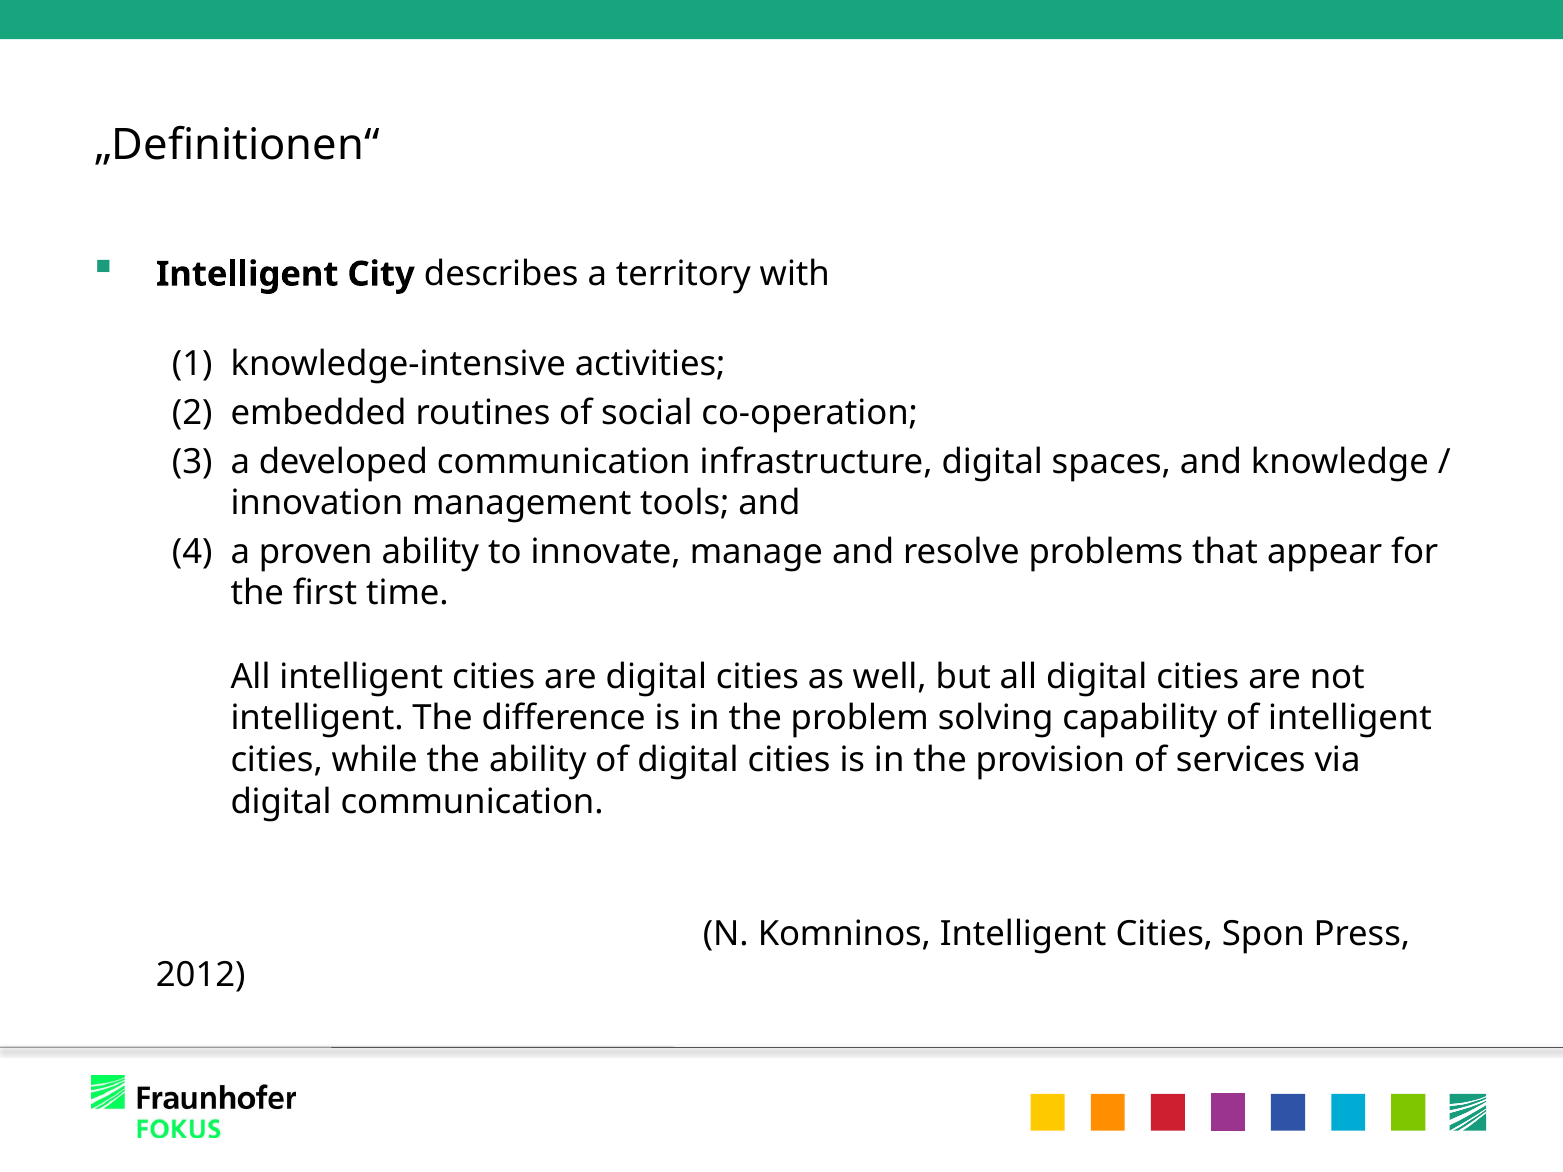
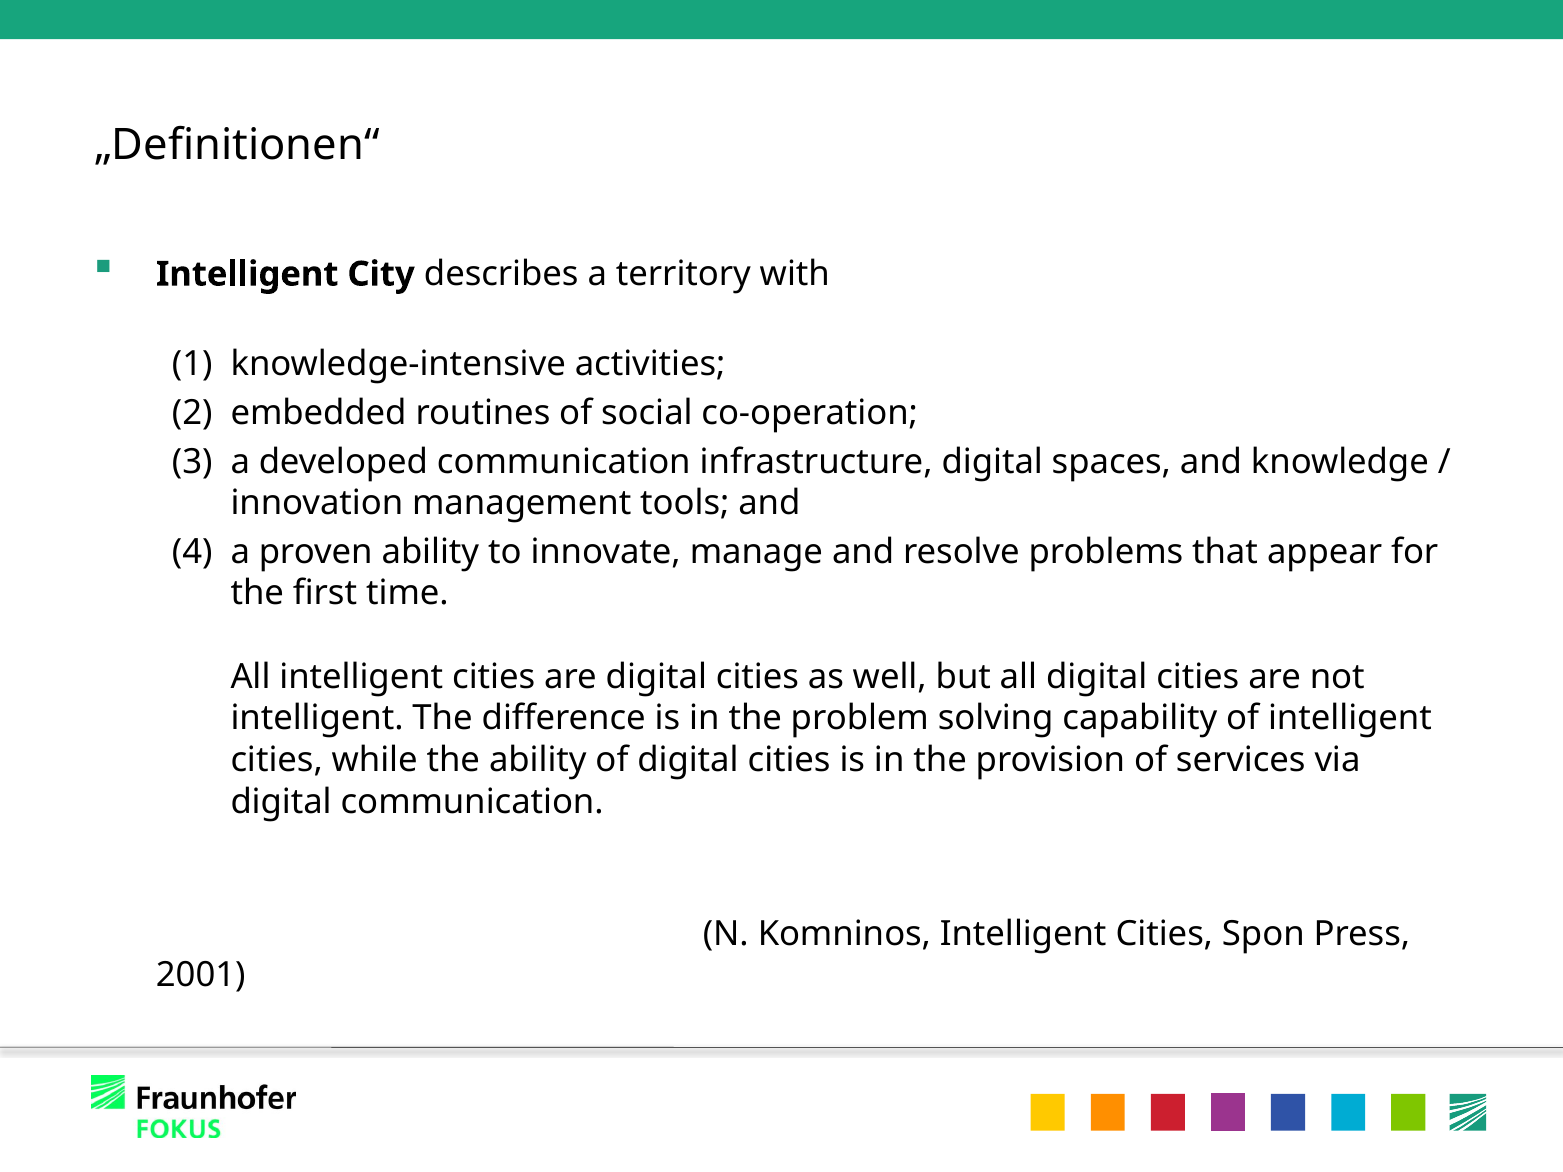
2012: 2012 -> 2001 (201, 976)
